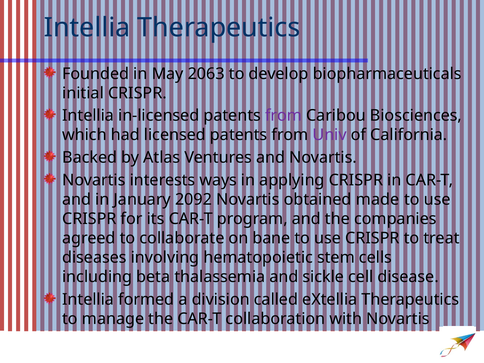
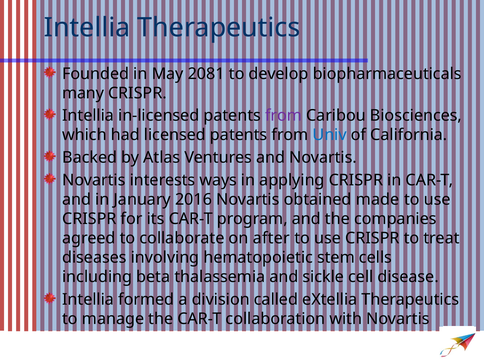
2063: 2063 -> 2081 (206, 74)
initial: initial -> many (83, 93)
Univ colour: purple -> blue (330, 135)
2092: 2092 -> 2016 (194, 199)
bane: bane -> after (271, 238)
